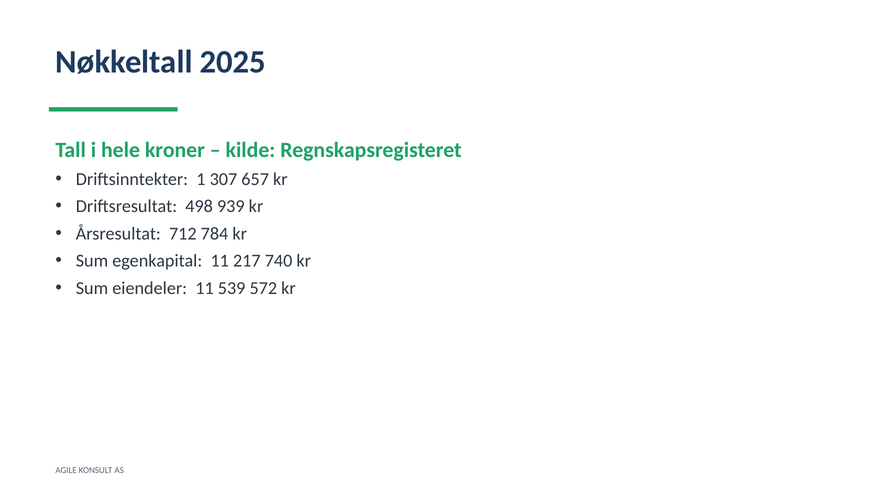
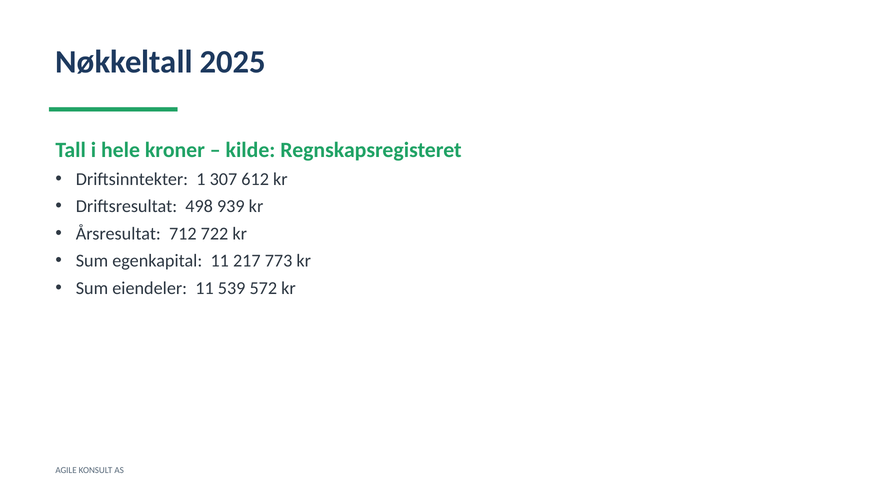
657: 657 -> 612 (255, 179)
784: 784 -> 722 (214, 234)
740: 740 -> 773 (279, 261)
